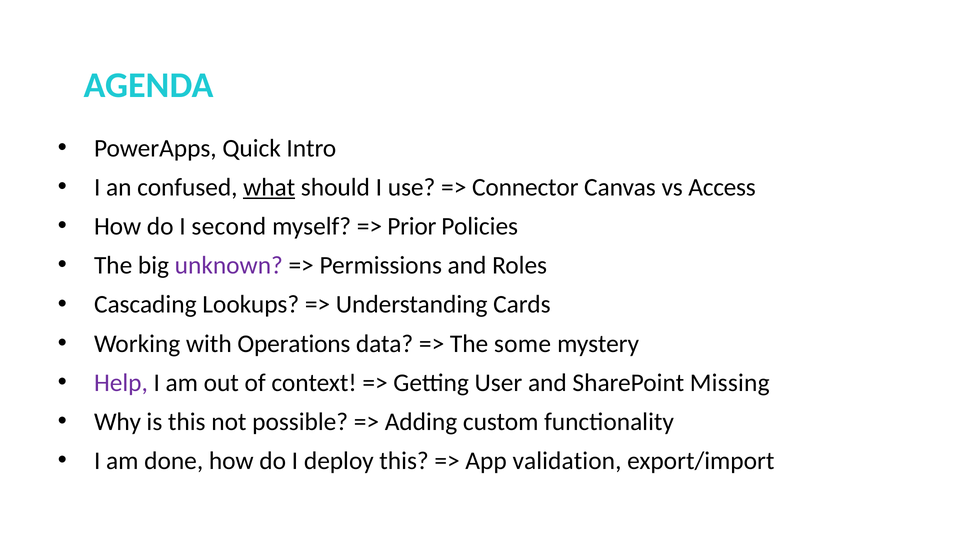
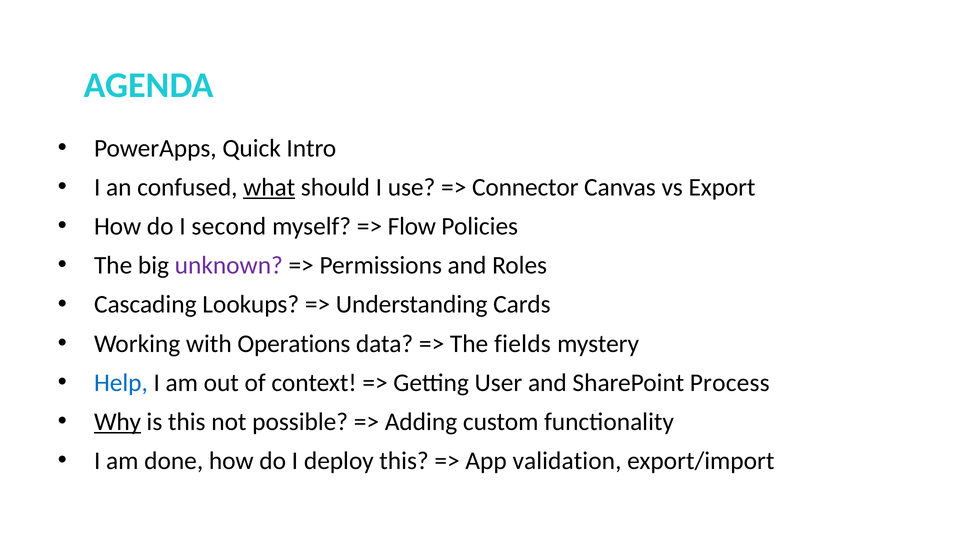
Access: Access -> Export (722, 187)
Prior: Prior -> Flow (412, 227)
some: some -> fields (523, 344)
Help colour: purple -> blue (121, 383)
Missing: Missing -> Process (730, 383)
Why underline: none -> present (118, 422)
